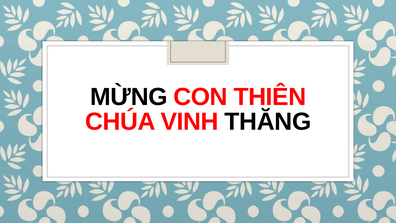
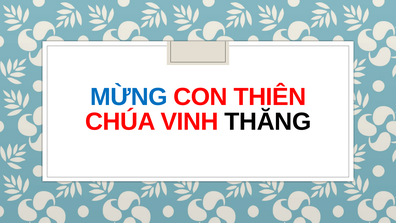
MỪNG colour: black -> blue (129, 97)
